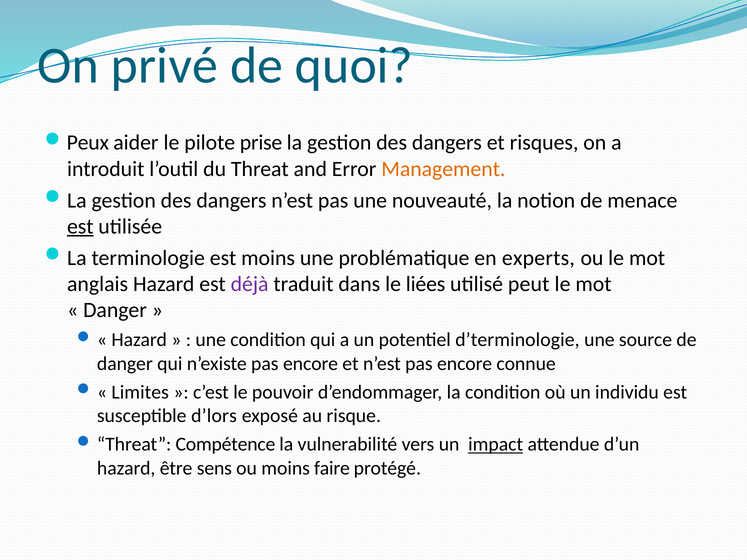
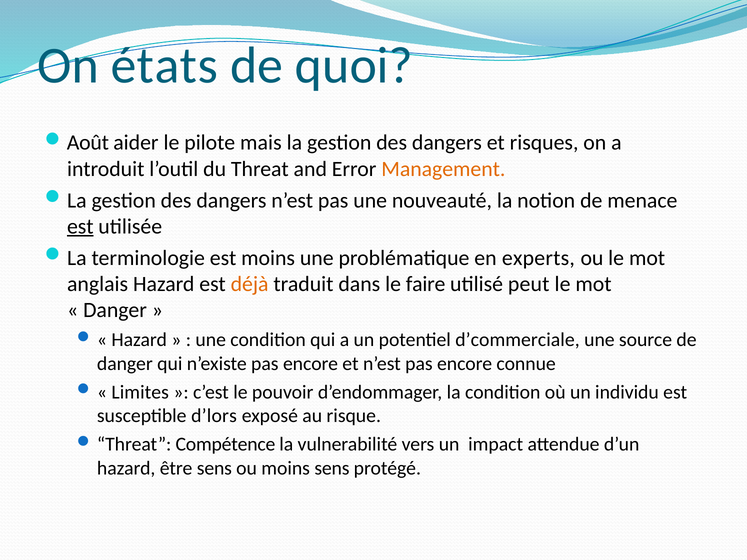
privé: privé -> états (164, 66)
Peux: Peux -> Août (88, 143)
prise: prise -> mais (261, 143)
déjà colour: purple -> orange (250, 284)
liées: liées -> faire (426, 284)
d’terminologie: d’terminologie -> d’commerciale (517, 340)
impact underline: present -> none (496, 445)
moins faire: faire -> sens (332, 468)
